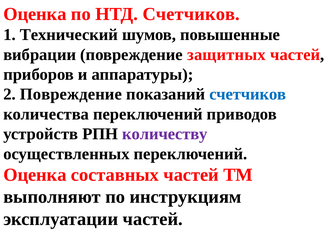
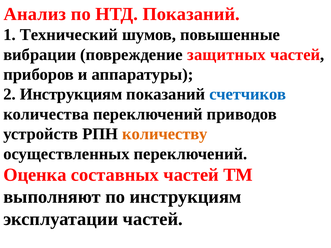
Оценка: Оценка -> Анализ (35, 14)
НТД Счетчиков: Счетчиков -> Показаний (191, 14)
2 Повреждение: Повреждение -> Инструкциям (71, 94)
количеству colour: purple -> orange (165, 134)
